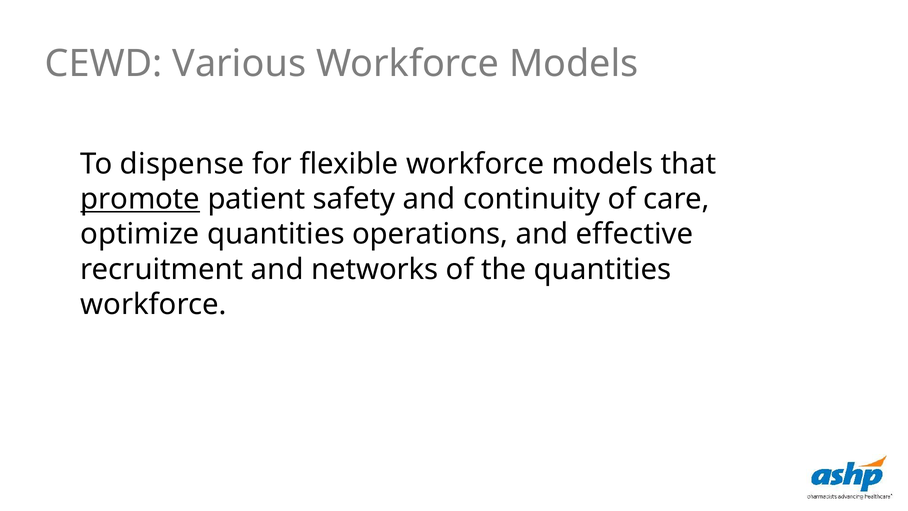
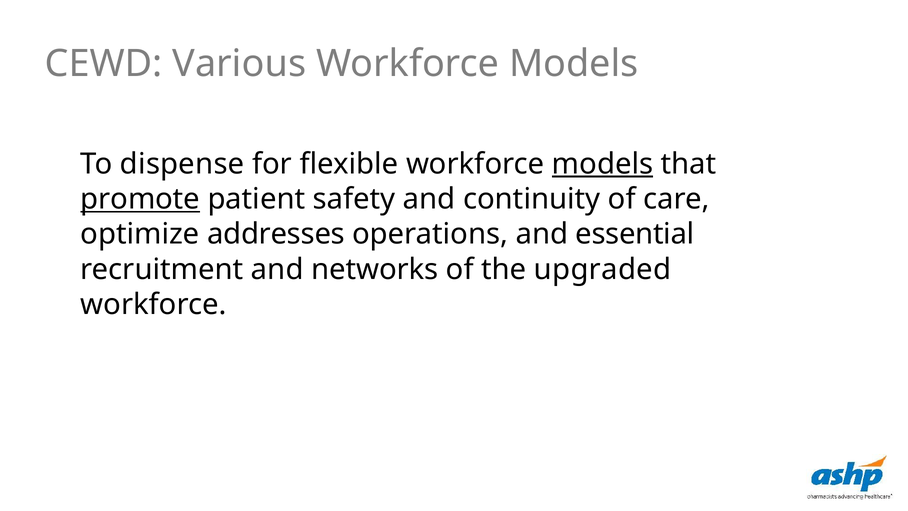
models underline: none -> present (603, 164)
optimize quantities: quantities -> addresses (276, 234)
effective: effective -> essential (635, 234)
the quantities: quantities -> upgraded (603, 269)
